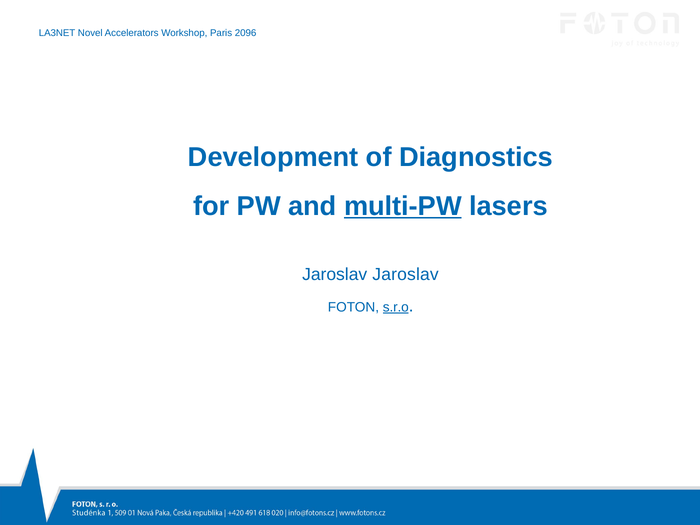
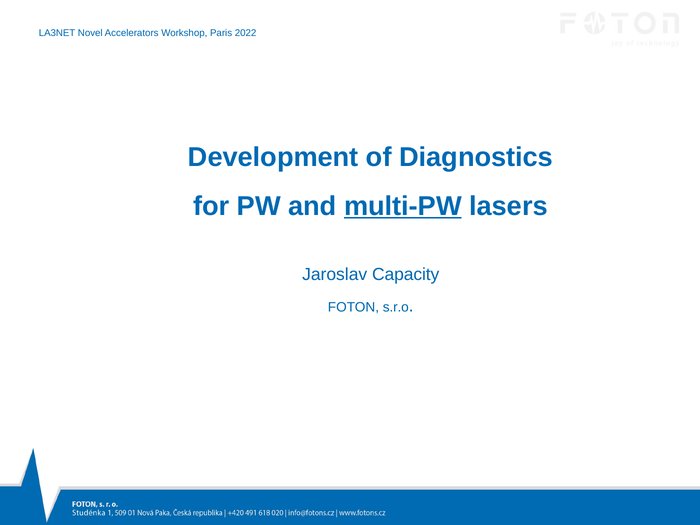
2096: 2096 -> 2022 (246, 33)
Jaroslav Jaroslav: Jaroslav -> Capacity (406, 274)
s.r.o underline: present -> none (396, 307)
